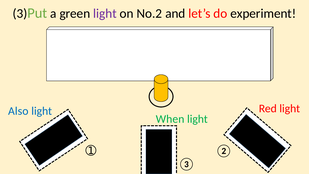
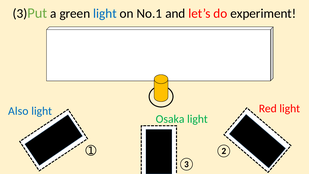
light colour: purple -> blue (105, 14)
No.2: No.2 -> No.1 (149, 14)
When: When -> Osaka (170, 119)
